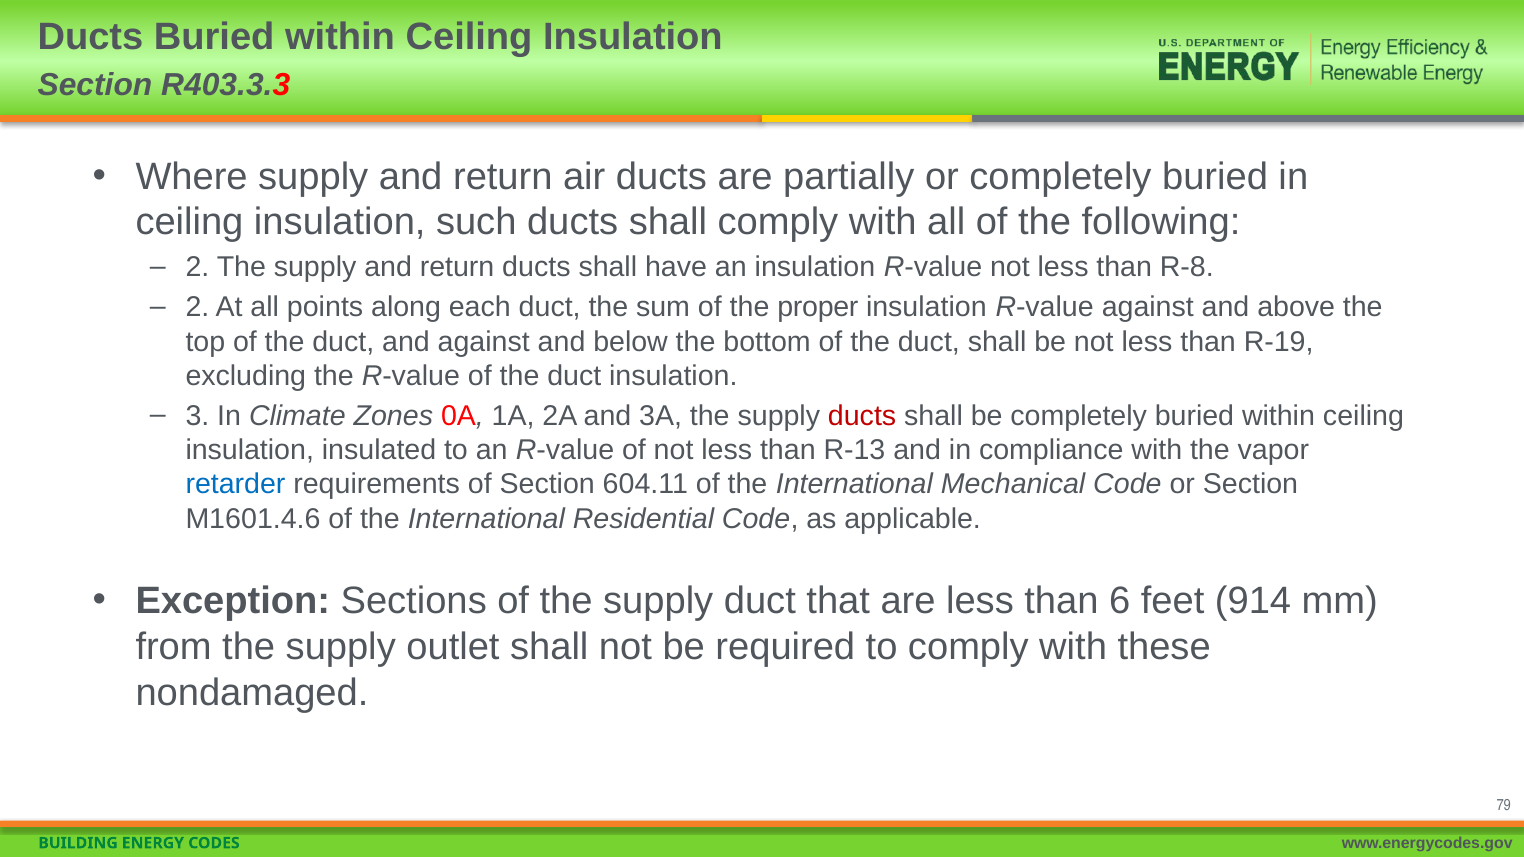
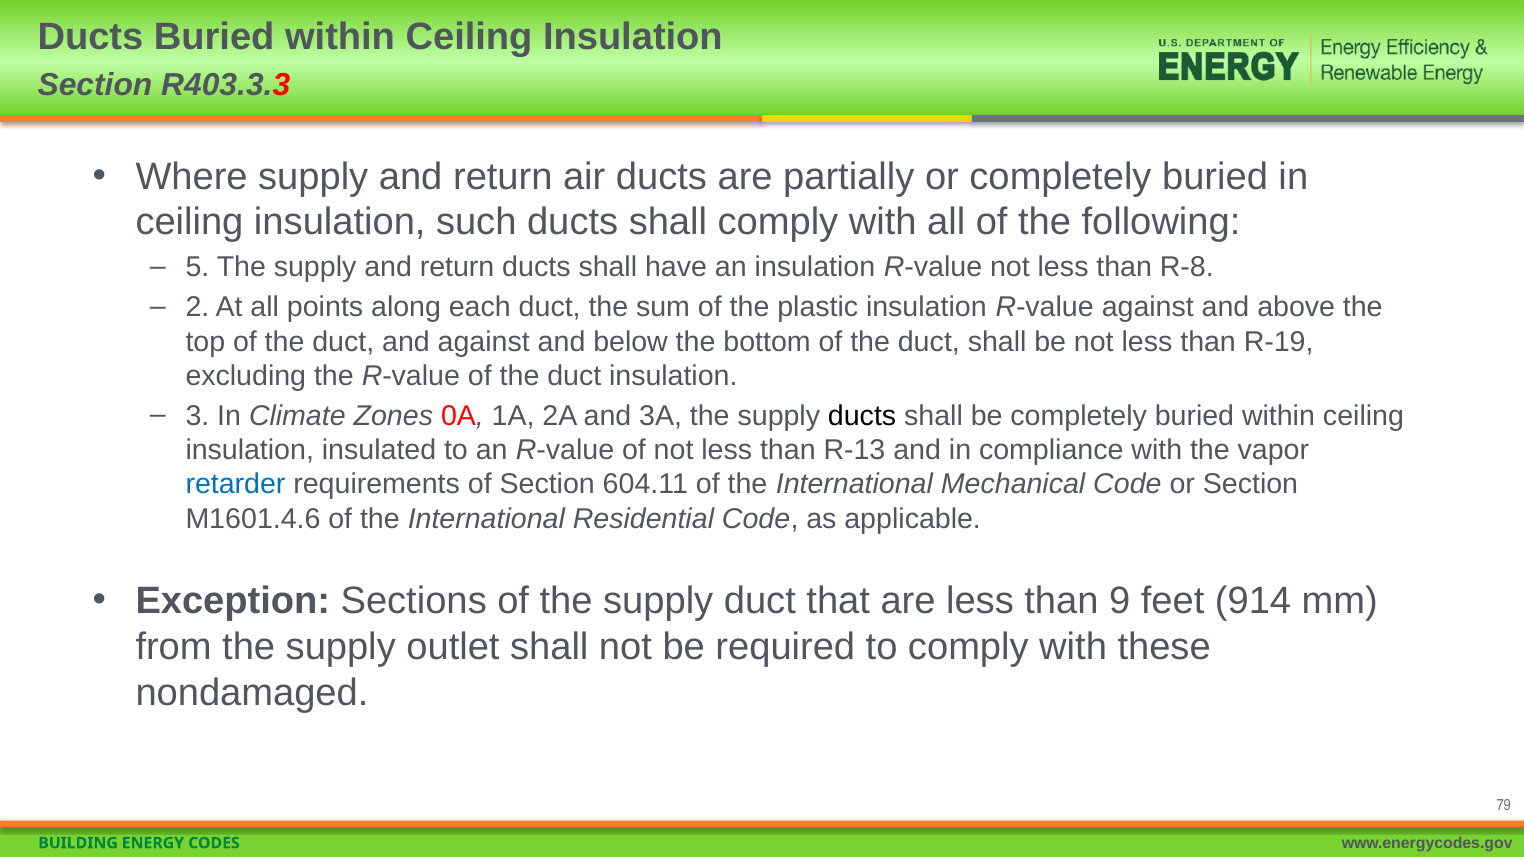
2: 2 -> 5 (197, 267)
proper: proper -> plastic (818, 307)
ducts colour: red -> black (862, 416)
6: 6 -> 9 (1120, 601)
